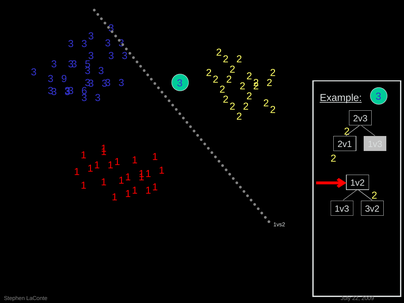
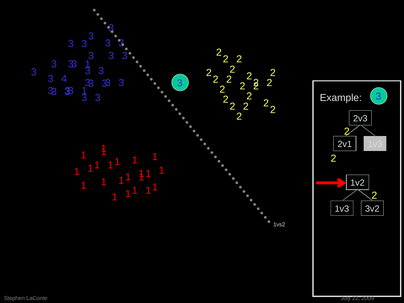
5: 5 -> 1 (88, 64)
9: 9 -> 4 (64, 79)
6: 6 -> 1 (84, 91)
Example underline: present -> none (341, 98)
